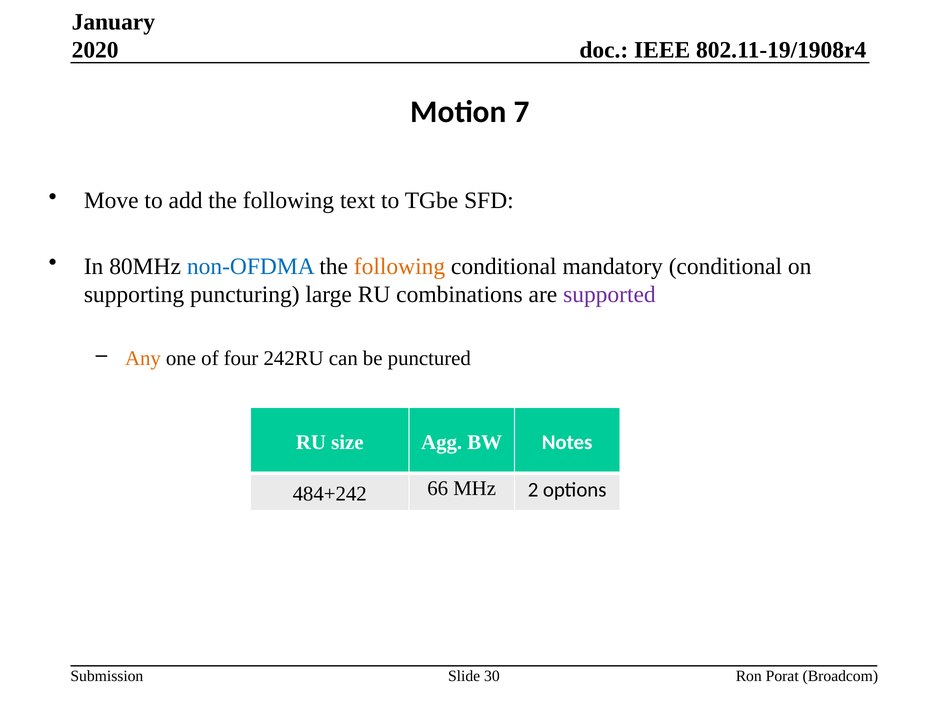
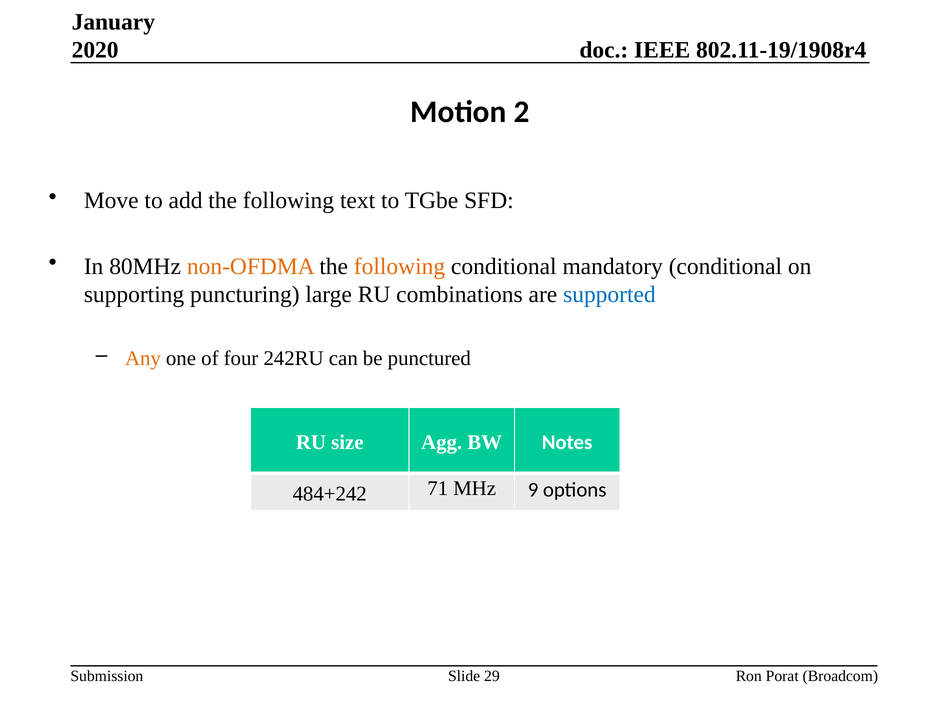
7: 7 -> 2 (522, 112)
non-OFDMA colour: blue -> orange (251, 266)
supported colour: purple -> blue (609, 295)
66: 66 -> 71 (438, 488)
2: 2 -> 9 (533, 490)
30: 30 -> 29 (492, 676)
